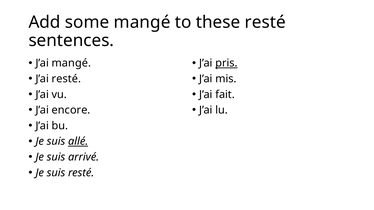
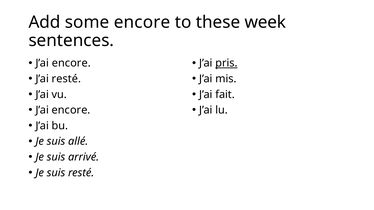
some mangé: mangé -> encore (142, 22)
these resté: resté -> week (265, 22)
mangé: mangé -> encore (71, 63)
allé underline: present -> none (78, 142)
